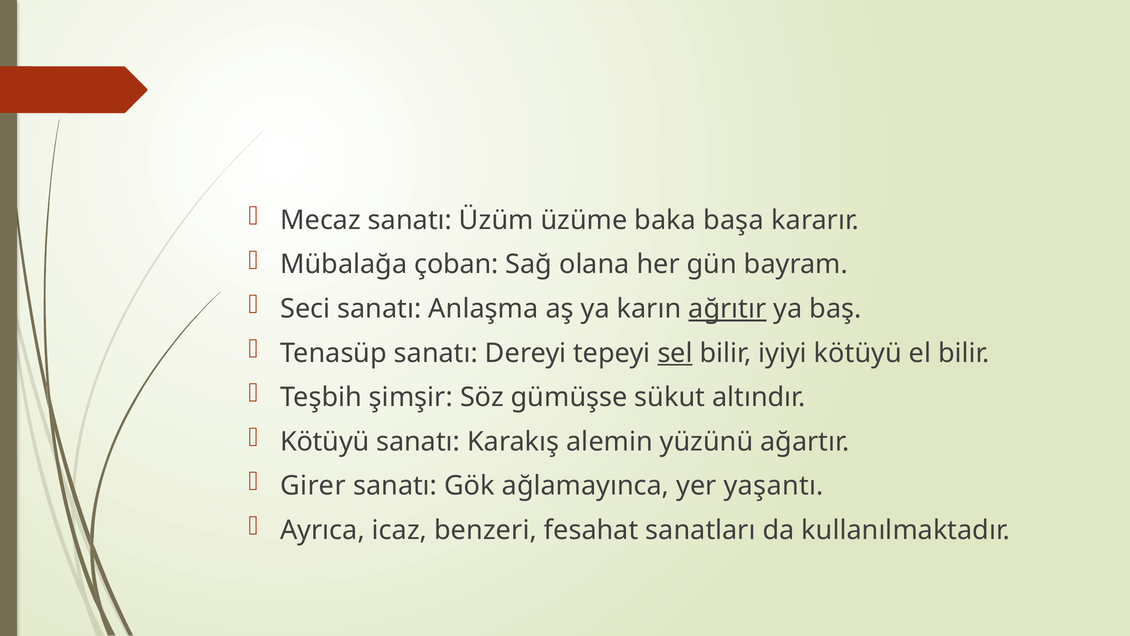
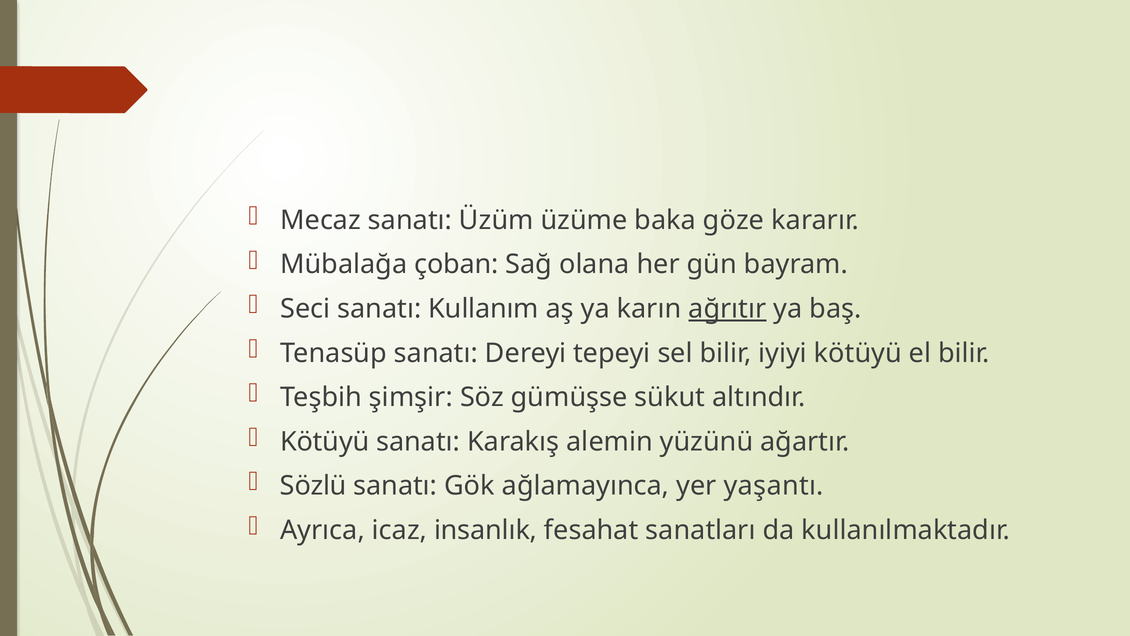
başa: başa -> göze (734, 220)
Anlaşma: Anlaşma -> Kullanım (484, 309)
sel underline: present -> none (675, 353)
Girer: Girer -> Sözlü (313, 486)
benzeri: benzeri -> insanlık (486, 530)
